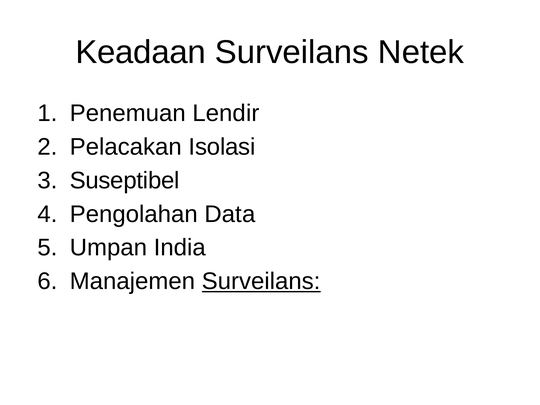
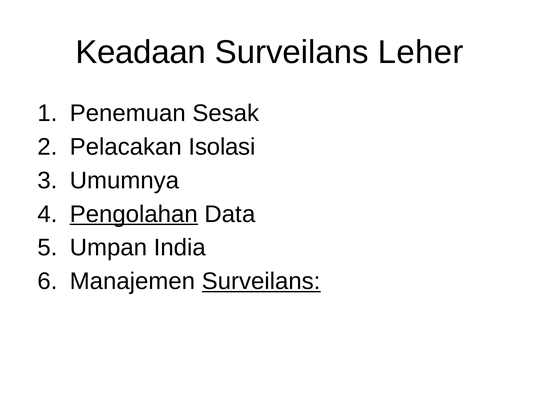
Netek: Netek -> Leher (421, 52)
Lendir: Lendir -> Sesak (226, 113)
Suseptibel: Suseptibel -> Umumnya (124, 181)
Pengolahan underline: none -> present (134, 214)
